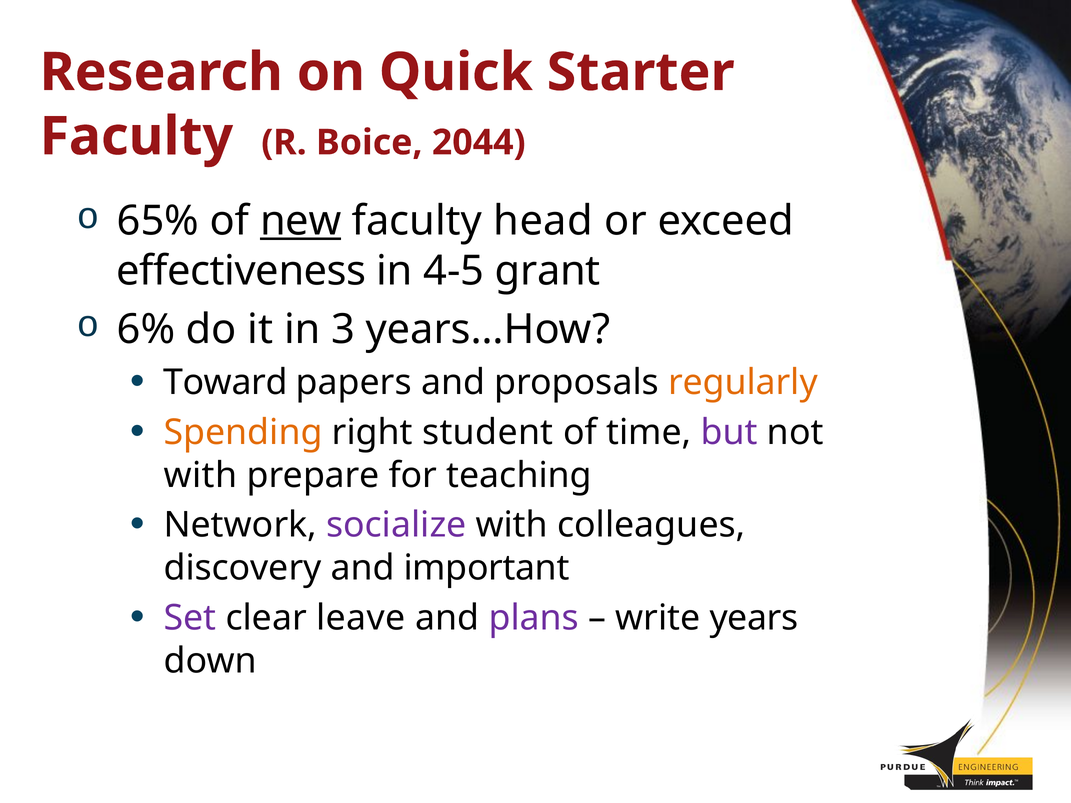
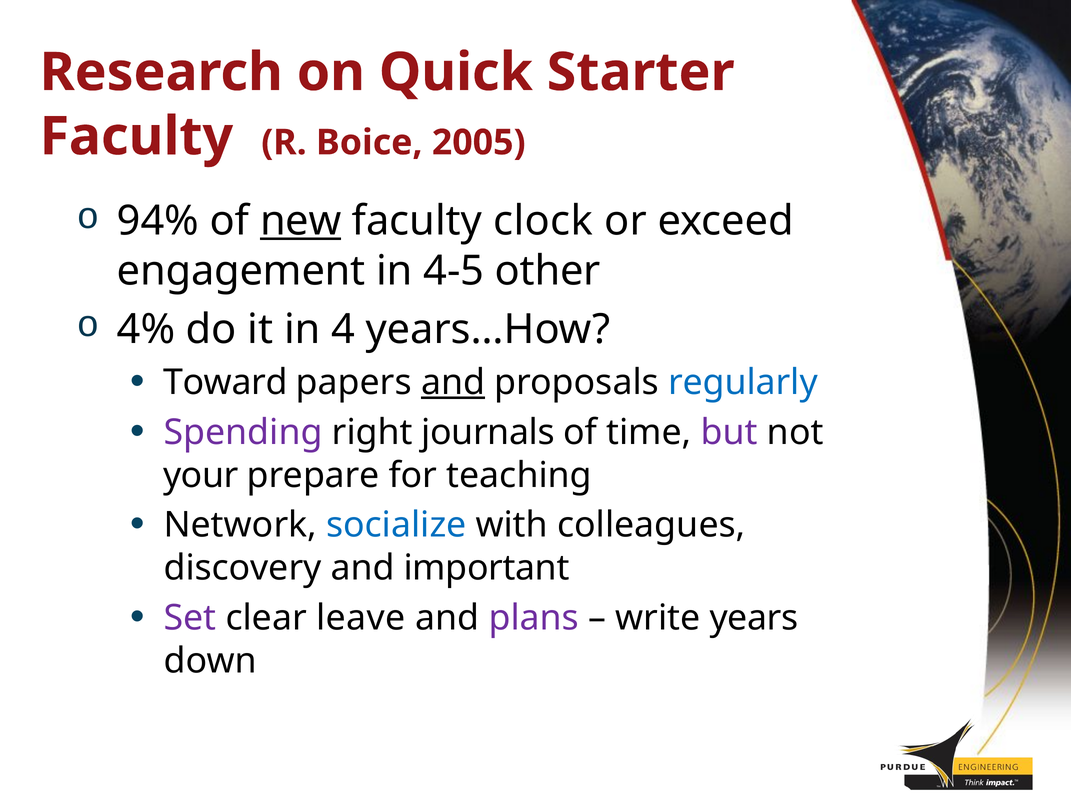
2044: 2044 -> 2005 (479, 143)
65%: 65% -> 94% (158, 221)
head: head -> clock (543, 221)
effectiveness: effectiveness -> engagement (241, 271)
grant: grant -> other (548, 271)
6%: 6% -> 4% (146, 329)
3: 3 -> 4 (343, 329)
and underline: none -> present (453, 383)
regularly colour: orange -> blue (743, 383)
Spending colour: orange -> purple (243, 433)
student: student -> journals (488, 433)
with: with -> your (201, 475)
socialize colour: purple -> blue (396, 525)
